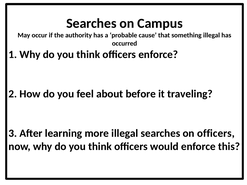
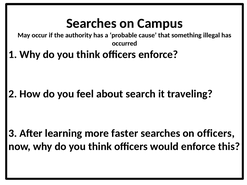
before: before -> search (141, 94)
more illegal: illegal -> faster (125, 134)
